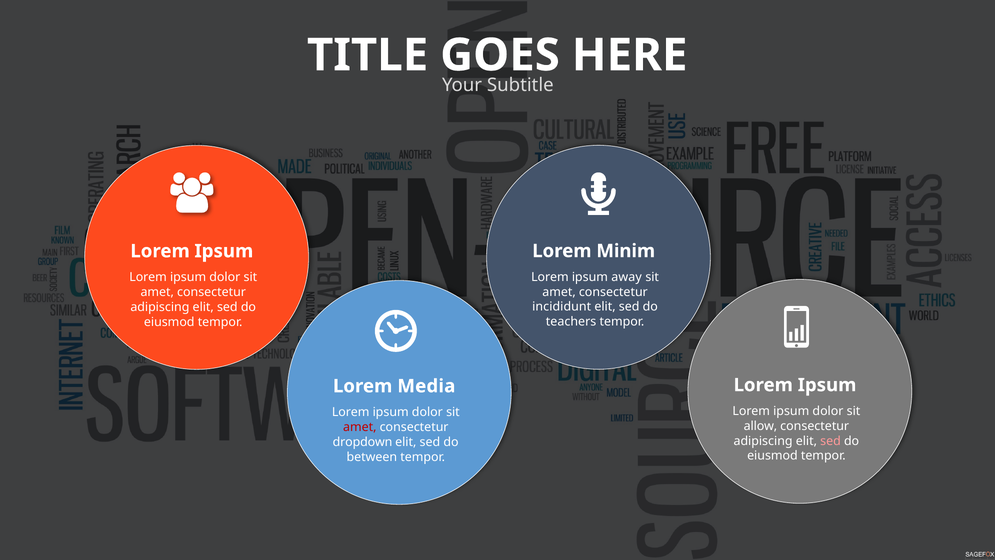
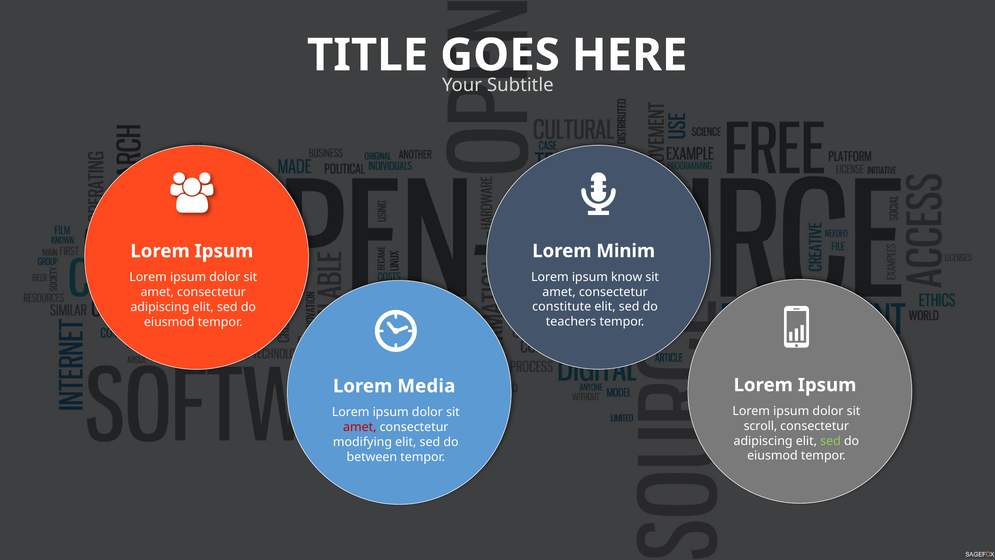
away: away -> know (627, 277)
incididunt: incididunt -> constitute (562, 307)
allow: allow -> scroll (760, 426)
sed colour: pink -> light green (830, 441)
dropdown: dropdown -> modifying (362, 442)
